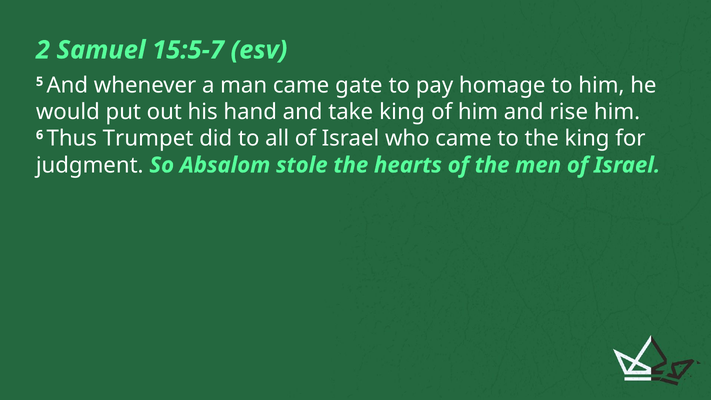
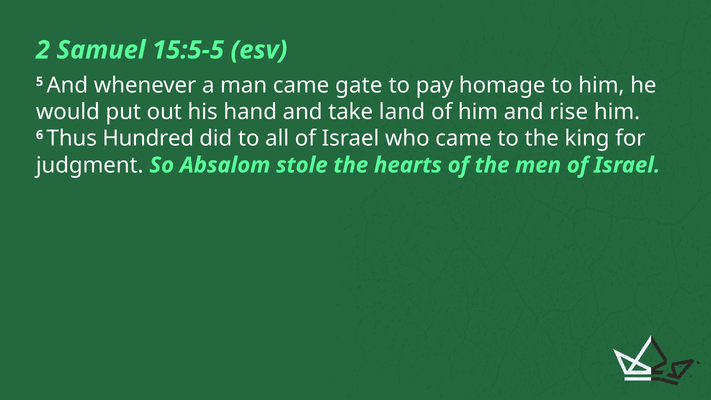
15:5-7: 15:5-7 -> 15:5-5 (188, 50)
take king: king -> land (402, 112)
Trumpet: Trumpet -> Hundred (148, 138)
